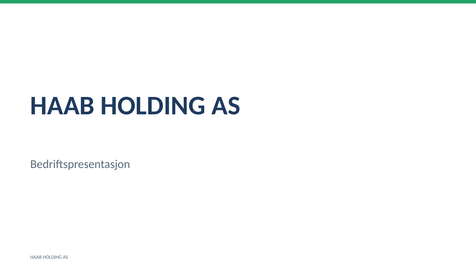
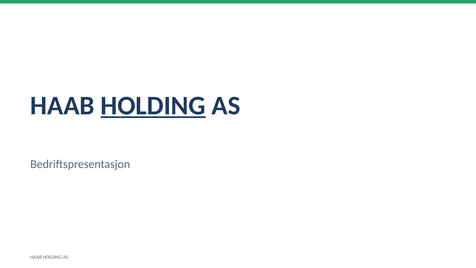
HOLDING underline: none -> present (153, 106)
